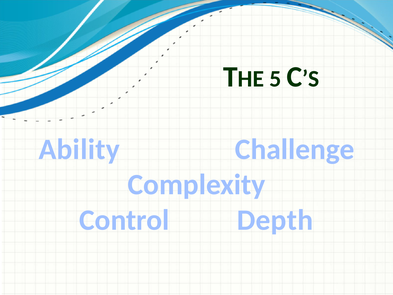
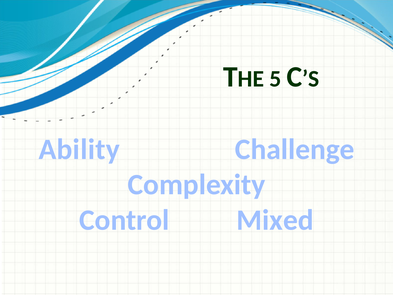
Depth: Depth -> Mixed (275, 220)
